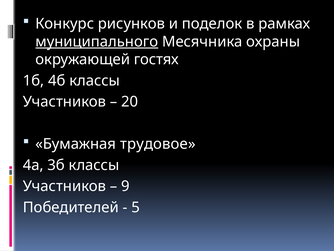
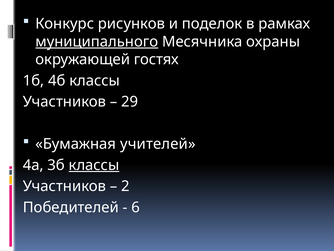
20: 20 -> 29 (130, 102)
трудовое: трудовое -> учителей (158, 144)
классы underline: none -> present (94, 165)
9: 9 -> 2 (125, 186)
5: 5 -> 6 (136, 207)
